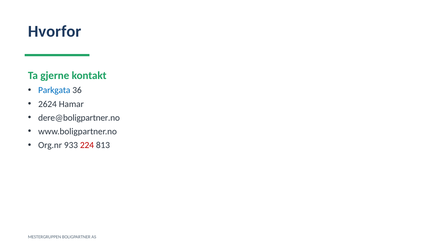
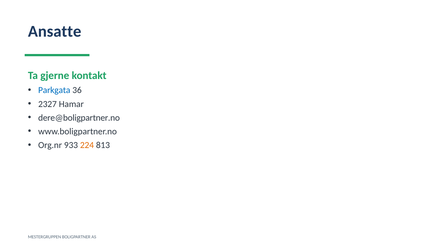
Hvorfor: Hvorfor -> Ansatte (55, 31)
2624: 2624 -> 2327 (47, 104)
224 colour: red -> orange (87, 145)
